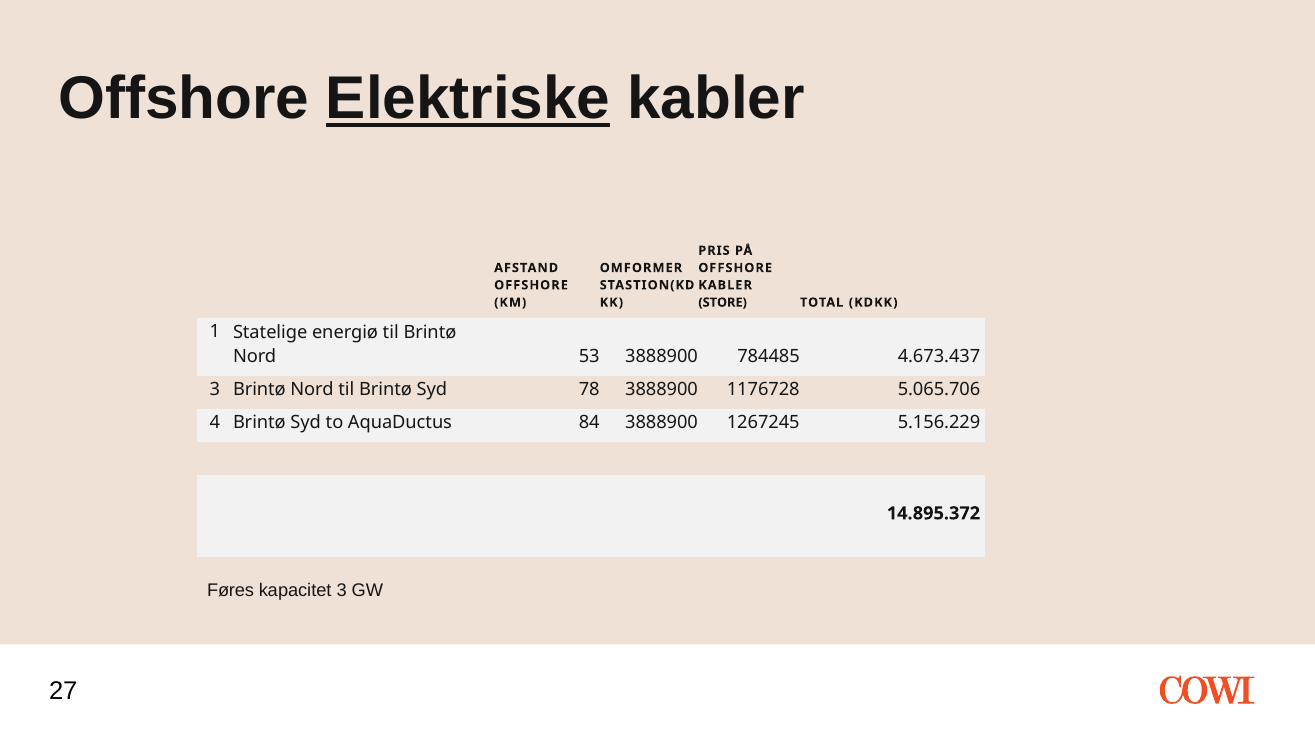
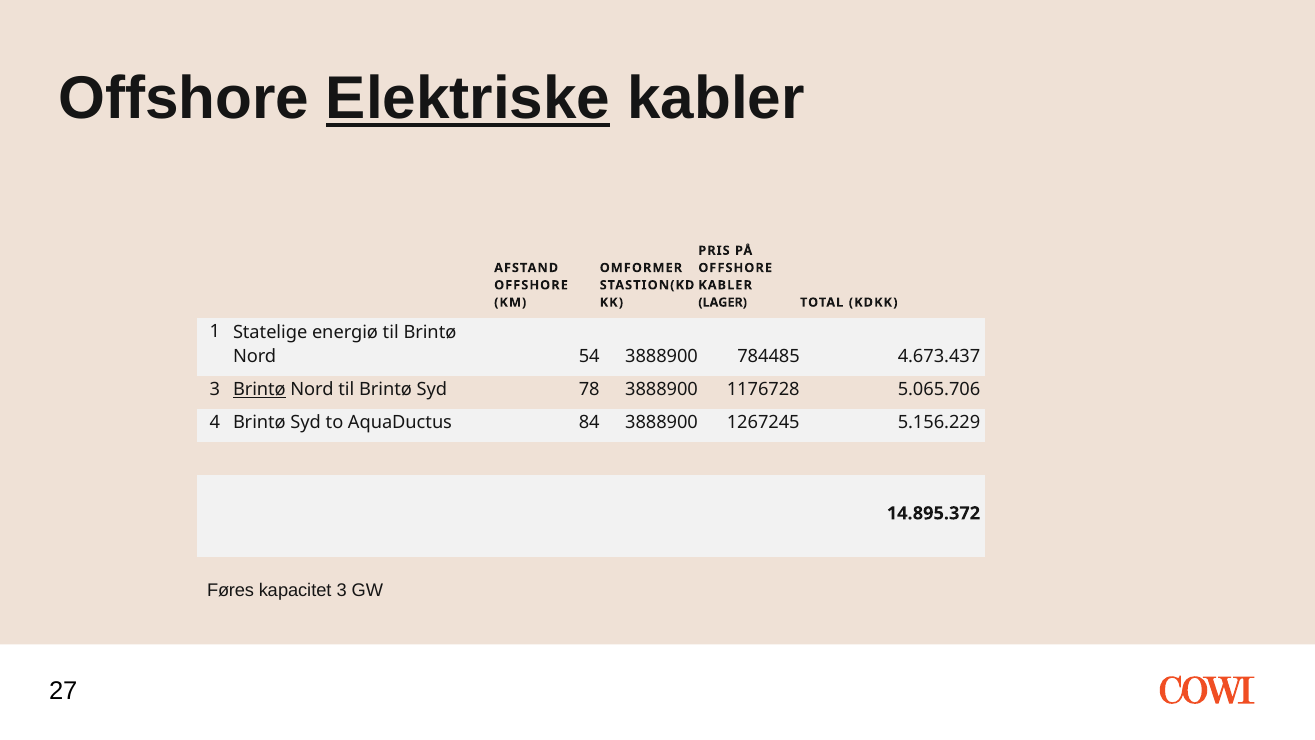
STORE: STORE -> LAGER (723, 302)
53: 53 -> 54 (589, 357)
Brintø underline: none -> present (259, 390)
